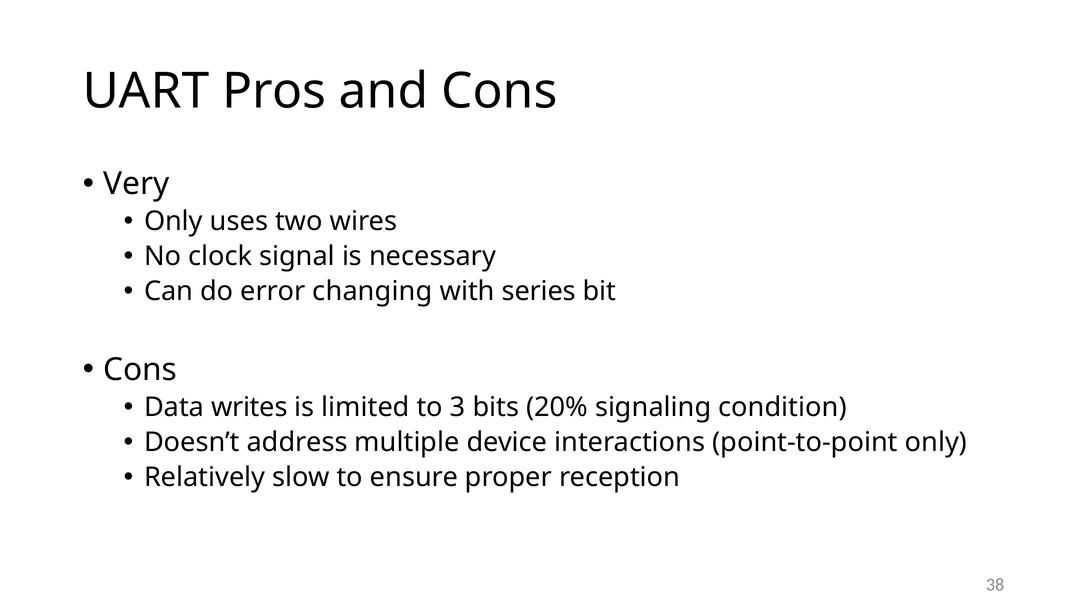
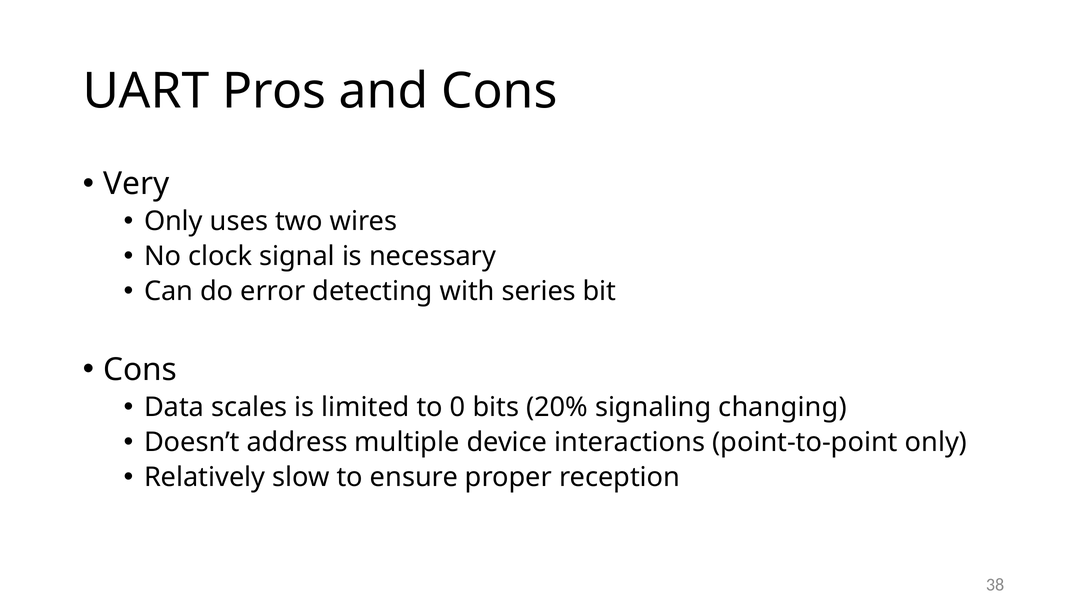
changing: changing -> detecting (373, 291)
writes: writes -> scales (249, 407)
3: 3 -> 0 (458, 407)
condition: condition -> changing (782, 407)
